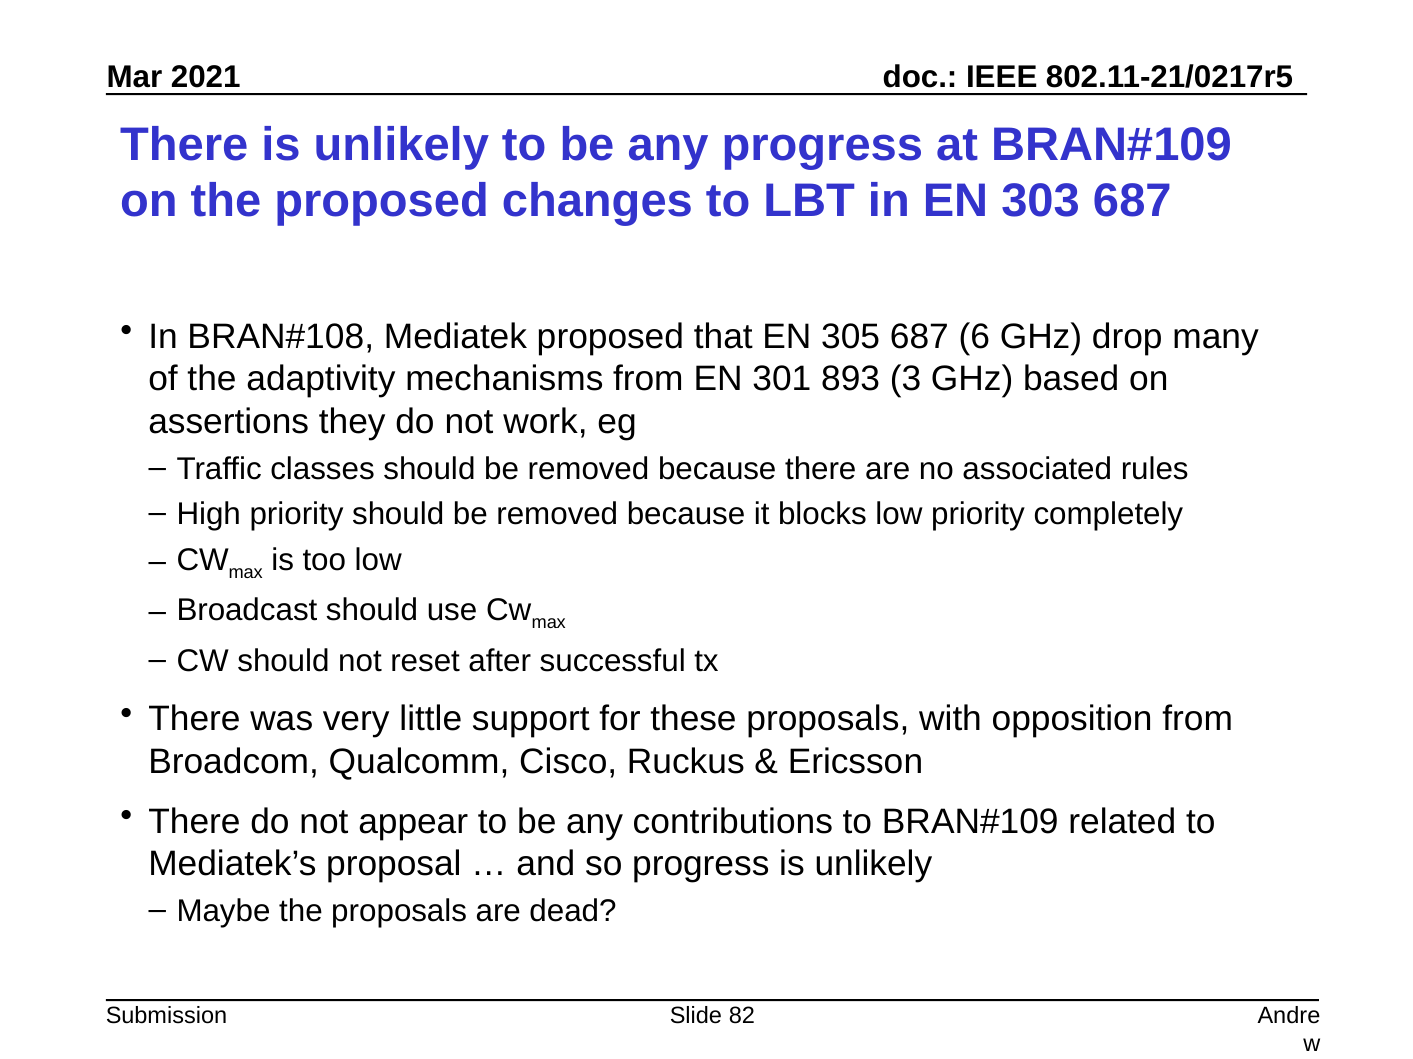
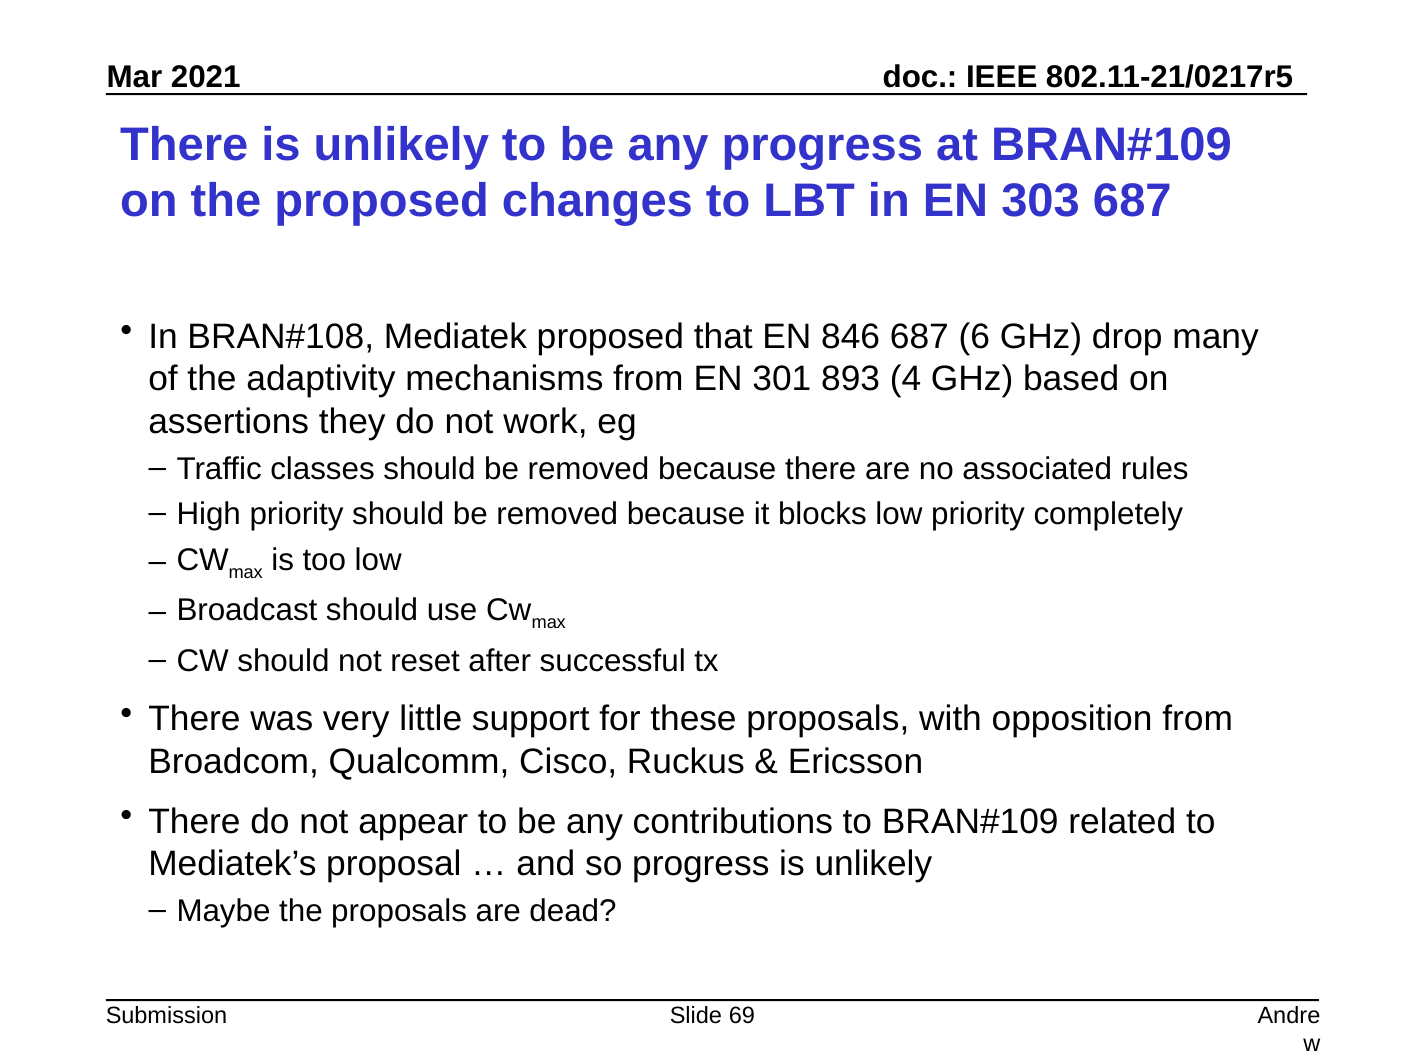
305: 305 -> 846 (851, 337)
3: 3 -> 4 (905, 379)
82: 82 -> 69 (742, 1016)
